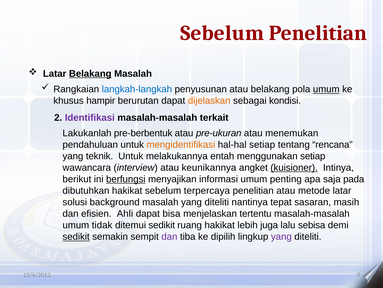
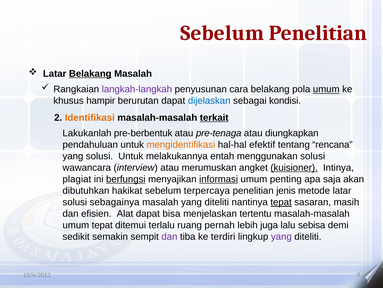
langkah-langkah colour: blue -> purple (137, 89)
penyusunan atau: atau -> cara (239, 89)
dijelaskan colour: orange -> blue (209, 101)
Identifikasi colour: purple -> orange (90, 117)
terkait underline: none -> present (214, 117)
pre-ukuran: pre-ukuran -> pre-tenaga (219, 133)
menemukan: menemukan -> diungkapkan (292, 133)
hal-hal setiap: setiap -> efektif (262, 144)
yang teknik: teknik -> solusi (99, 156)
menggunakan setiap: setiap -> solusi (313, 156)
keunikannya: keunikannya -> merumuskan (209, 167)
berikut: berikut -> plagiat (77, 179)
informasi underline: none -> present (219, 179)
pada: pada -> akan (354, 179)
penelitian atau: atau -> jenis (286, 190)
background: background -> sebagainya (115, 202)
tepat underline: none -> present (281, 202)
Ahli: Ahli -> Alat (125, 213)
umum tidak: tidak -> tepat (102, 225)
ditemui sedikit: sedikit -> terlalu (162, 225)
ruang hakikat: hakikat -> pernah (220, 225)
sedikit underline: present -> none (76, 236)
dipilih: dipilih -> terdiri (223, 236)
